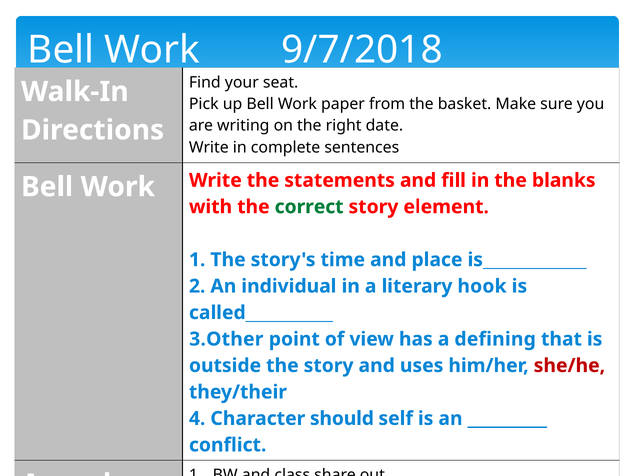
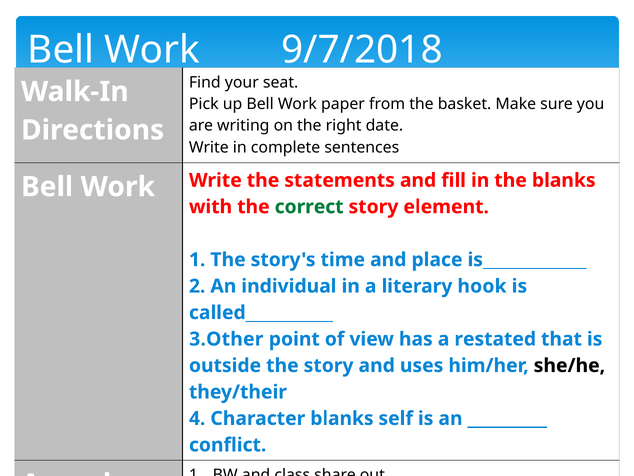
defining: defining -> restated (495, 339)
she/he colour: red -> black (569, 365)
Character should: should -> blanks (342, 418)
